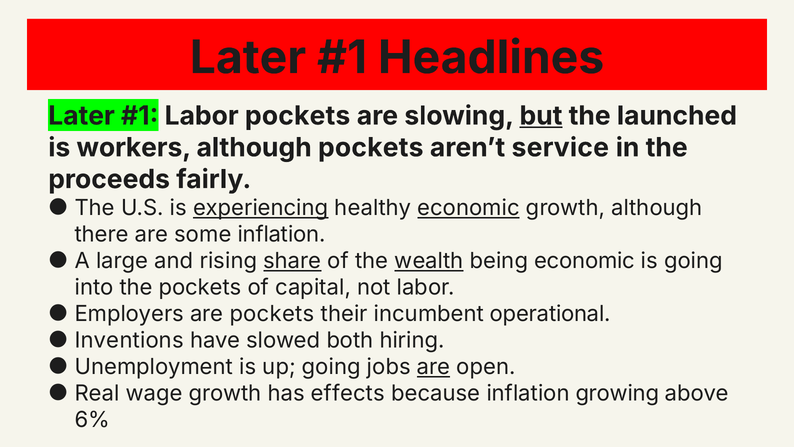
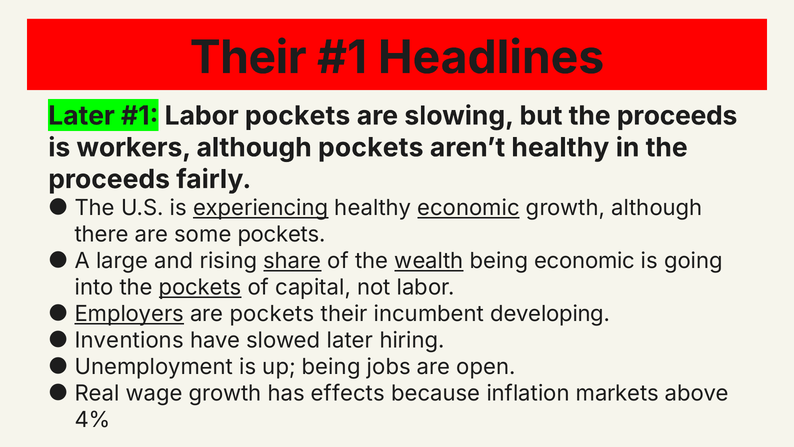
Later: Later -> Their (248, 58)
but underline: present -> none (541, 116)
launched: launched -> proceeds (677, 116)
aren’t service: service -> healthy (560, 147)
some inflation: inflation -> pockets (282, 235)
pockets underline: none -> present (200, 287)
Employers underline: none -> present (129, 314)
operational: operational -> developing (550, 314)
slowed both: both -> later (350, 340)
up going: going -> being (331, 367)
are underline: present -> none (434, 367)
growing: growing -> markets (617, 393)
6%: 6% -> 4% (92, 420)
